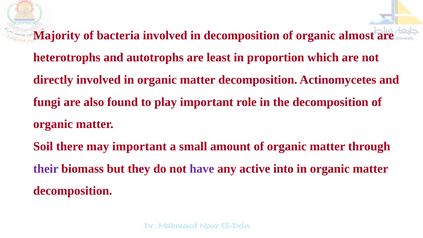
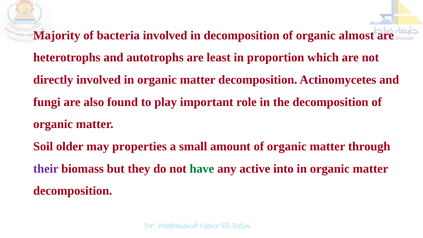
there: there -> older (70, 146)
may important: important -> properties (139, 146)
have colour: purple -> green (202, 169)
